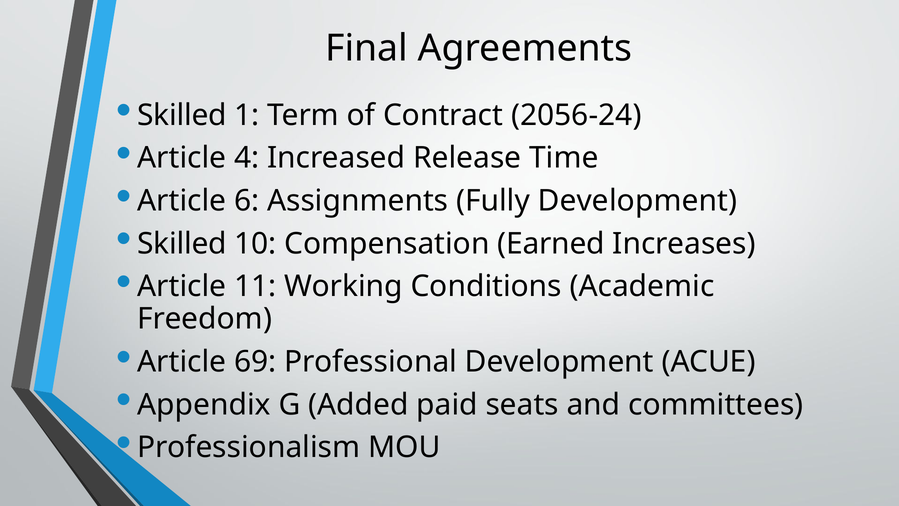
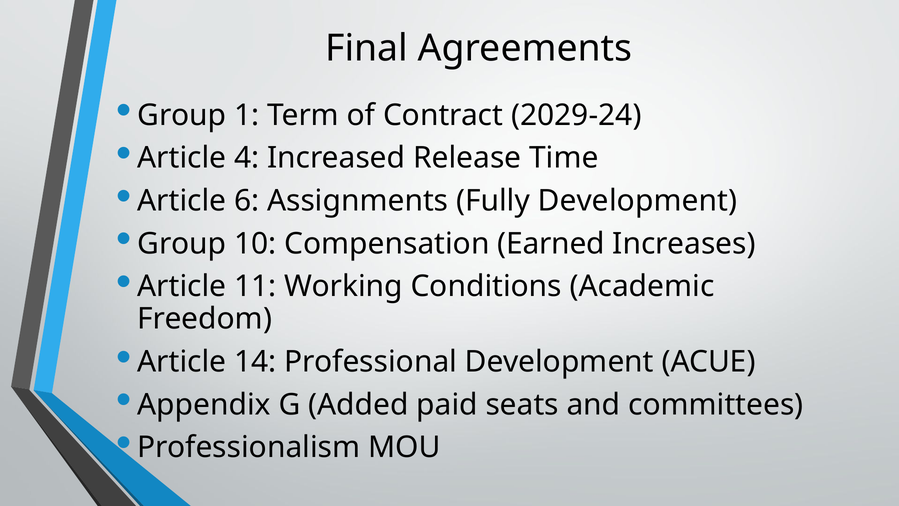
Skilled: Skilled -> Group (182, 115)
2056-24: 2056-24 -> 2029-24 (576, 115)
Skilled: Skilled -> Group (182, 244)
69: 69 -> 14 (255, 362)
